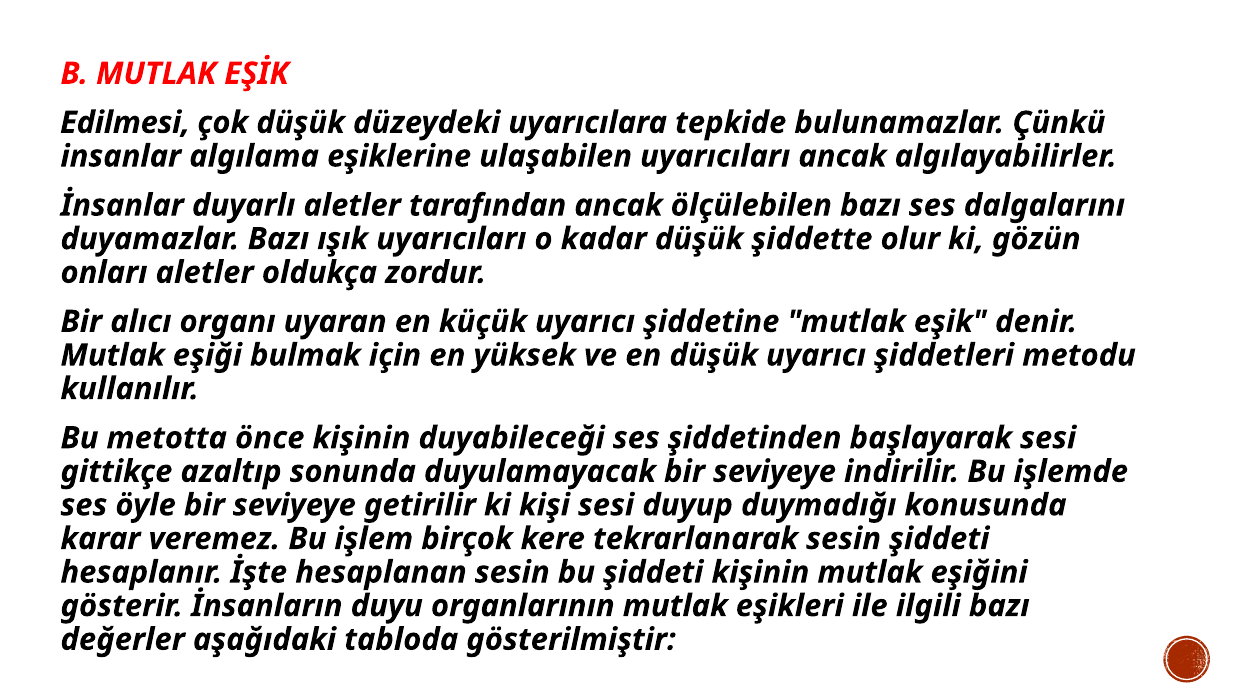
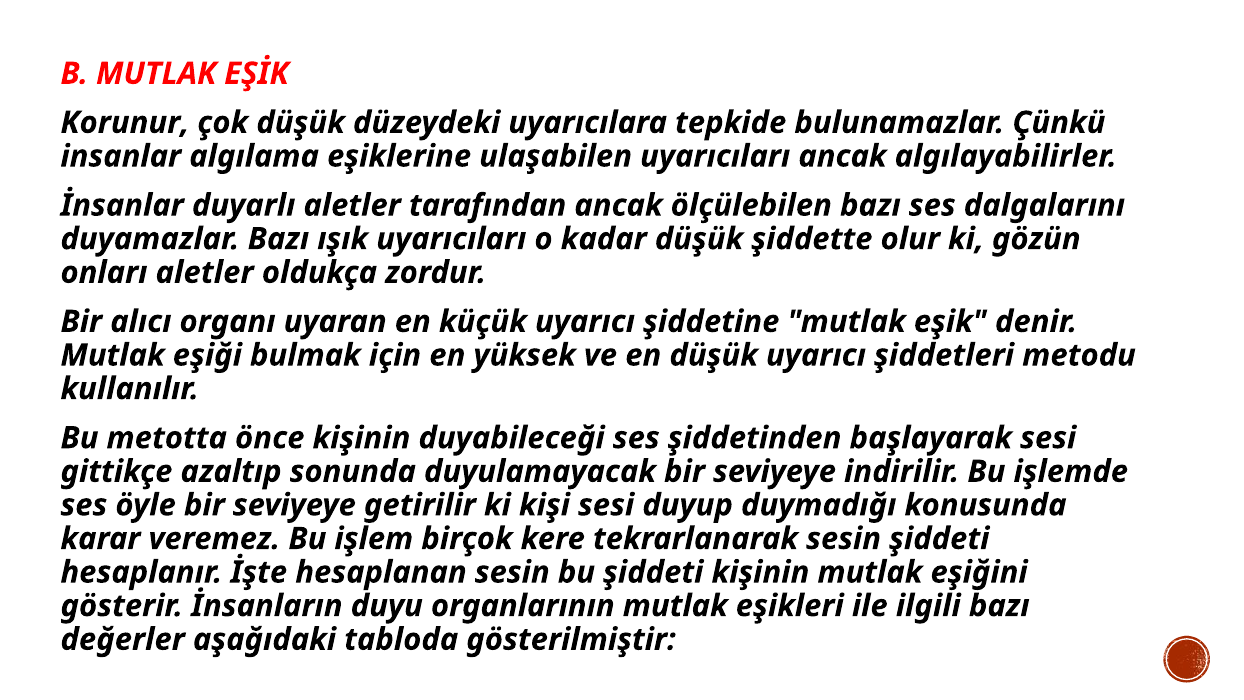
Edilmesi: Edilmesi -> Korunur (125, 123)
